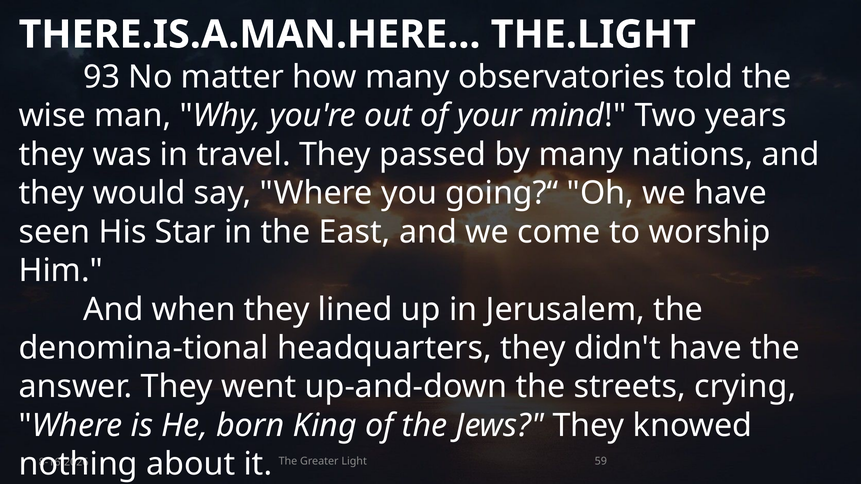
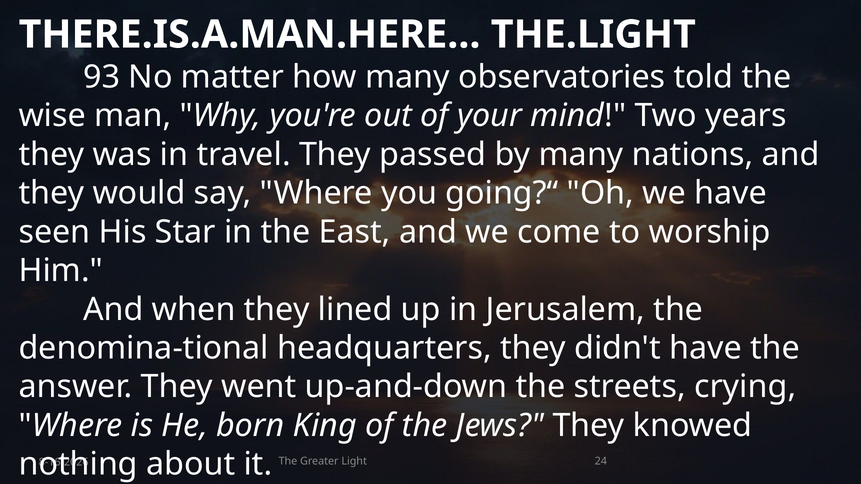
59: 59 -> 24 (601, 462)
